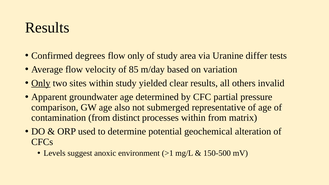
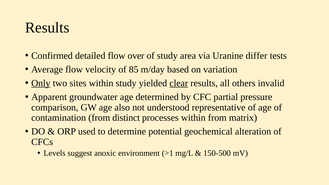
degrees: degrees -> detailed (90, 56)
flow only: only -> over (136, 56)
clear underline: none -> present (179, 83)
submerged: submerged -> understood (168, 107)
